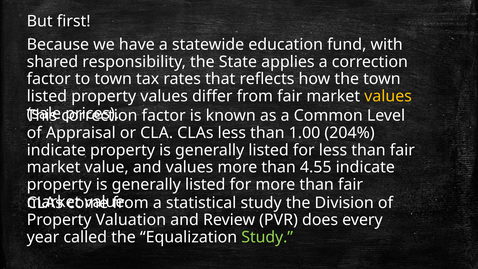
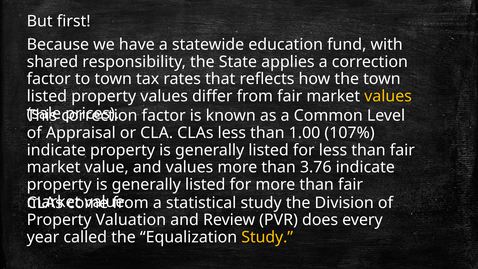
204%: 204% -> 107% (350, 133)
4.55: 4.55 -> 3.76 (316, 167)
Study colour: light green -> yellow (267, 237)
